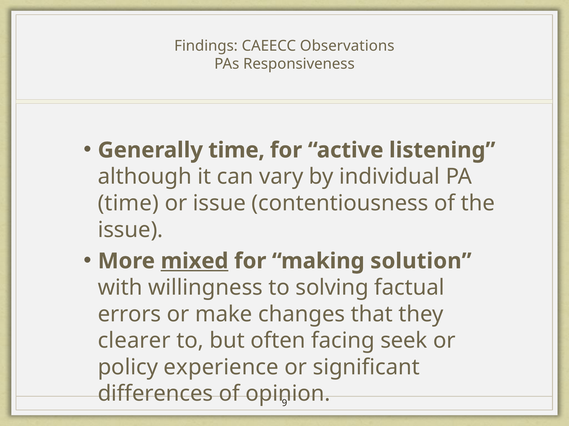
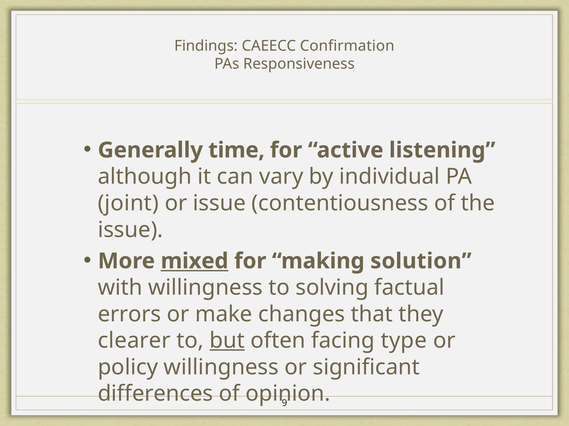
Observations: Observations -> Confirmation (347, 46)
time: time -> joint (128, 204)
but underline: none -> present (227, 341)
seek: seek -> type (404, 341)
policy experience: experience -> willingness (221, 368)
